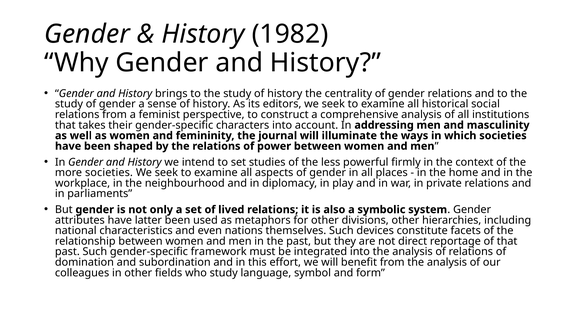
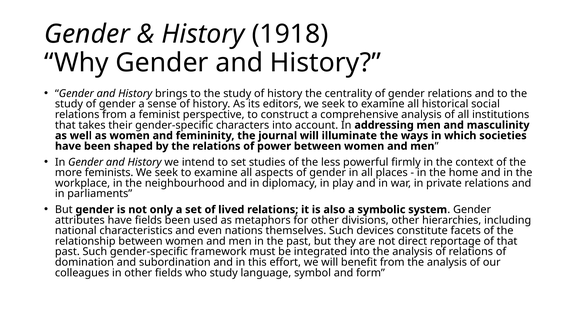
1982: 1982 -> 1918 (290, 34)
more societies: societies -> feminists (109, 173)
have latter: latter -> fields (148, 221)
